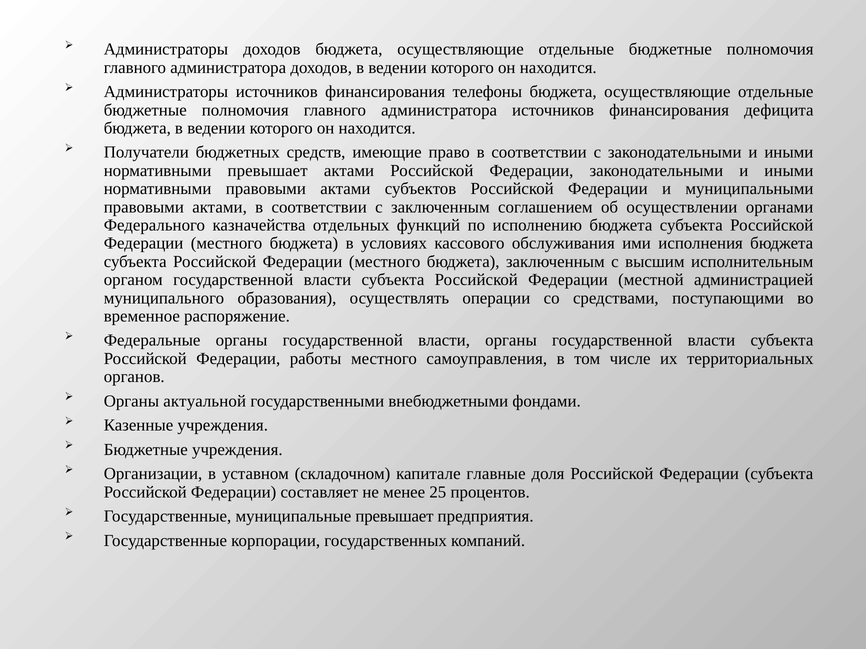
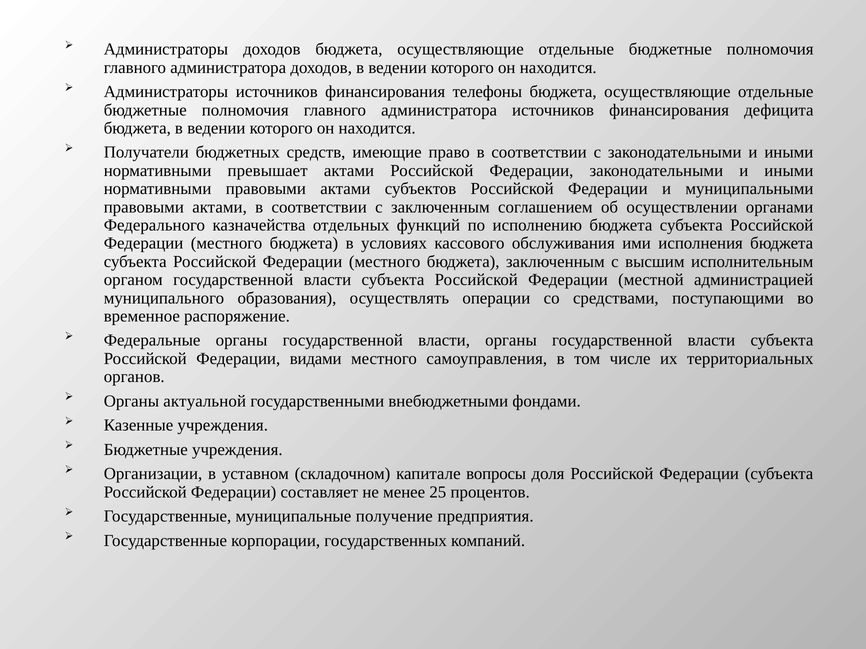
работы: работы -> видами (316, 359)
главные: главные -> вопросы (496, 474)
муниципальные превышает: превышает -> получение (394, 517)
